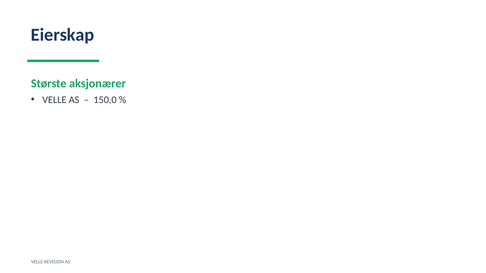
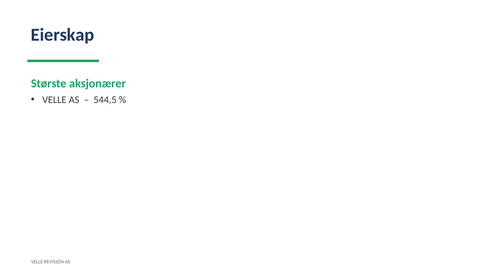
150,0: 150,0 -> 544,5 (105, 100)
